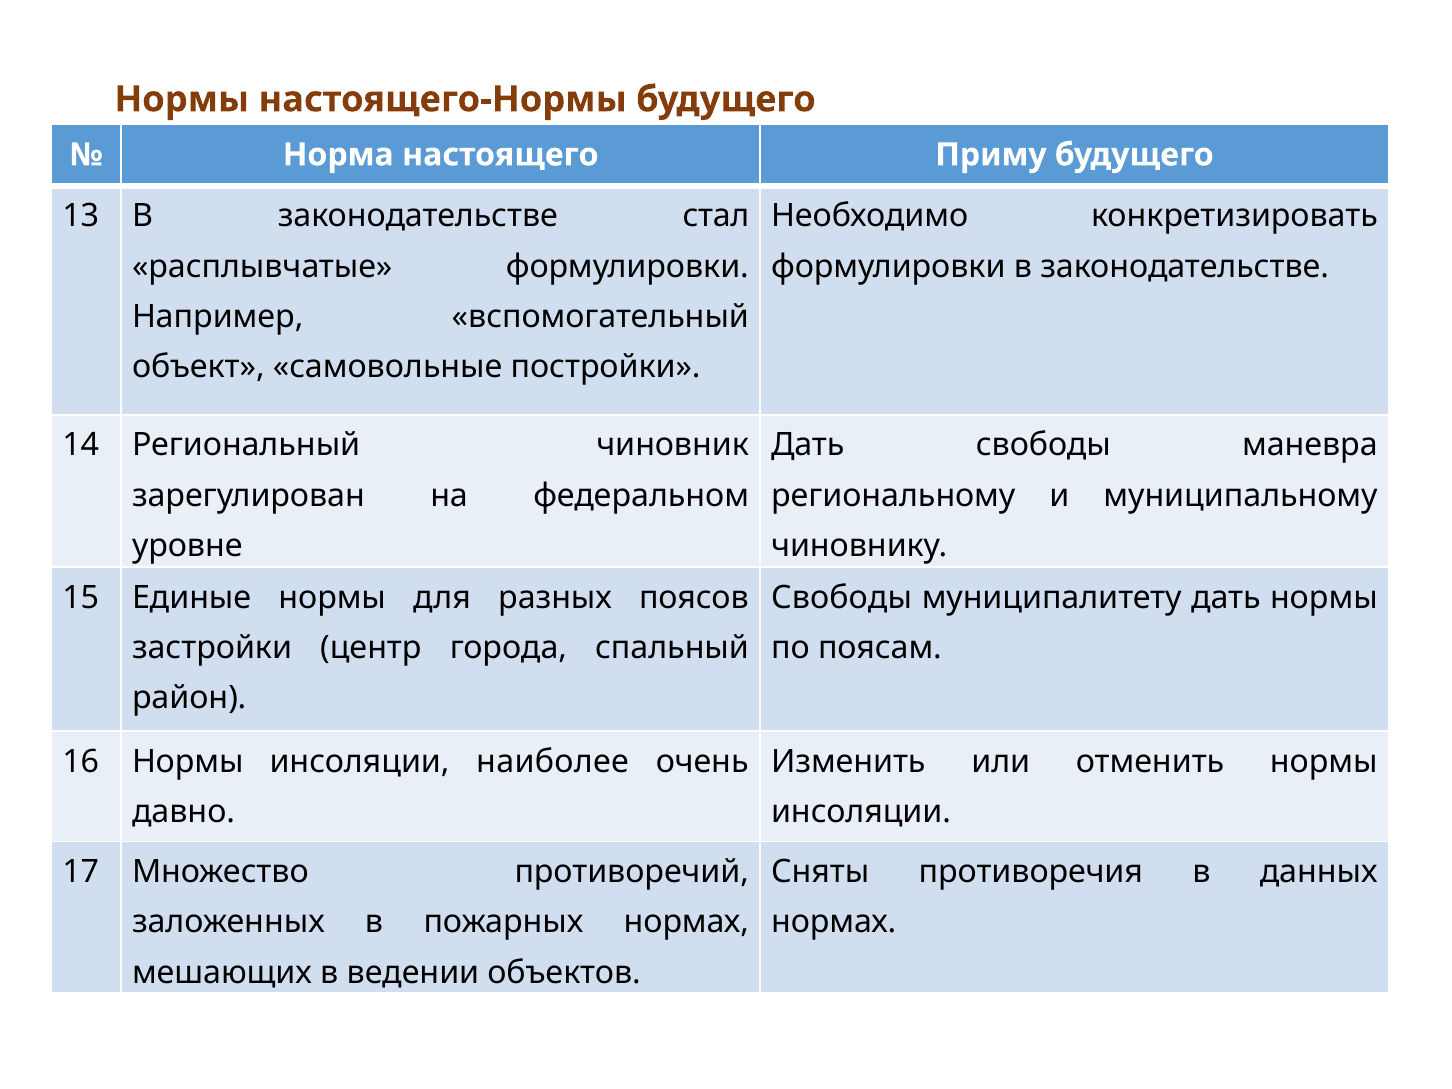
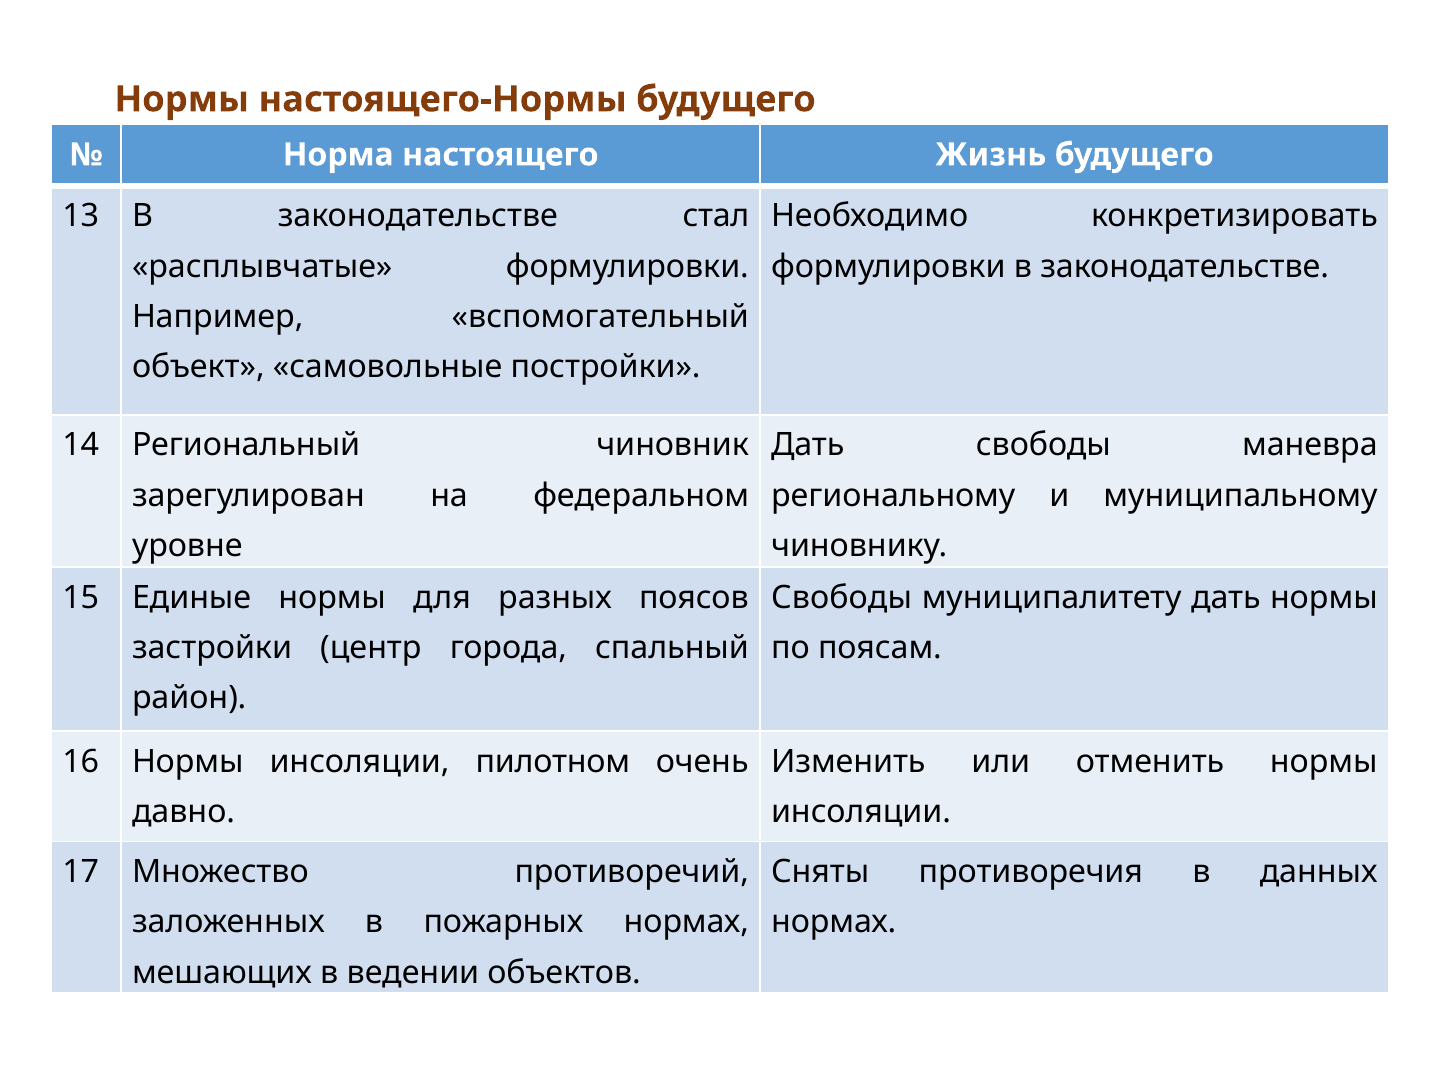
Приму: Приму -> Жизнь (991, 155)
наиболее: наиболее -> пилотном (553, 761)
